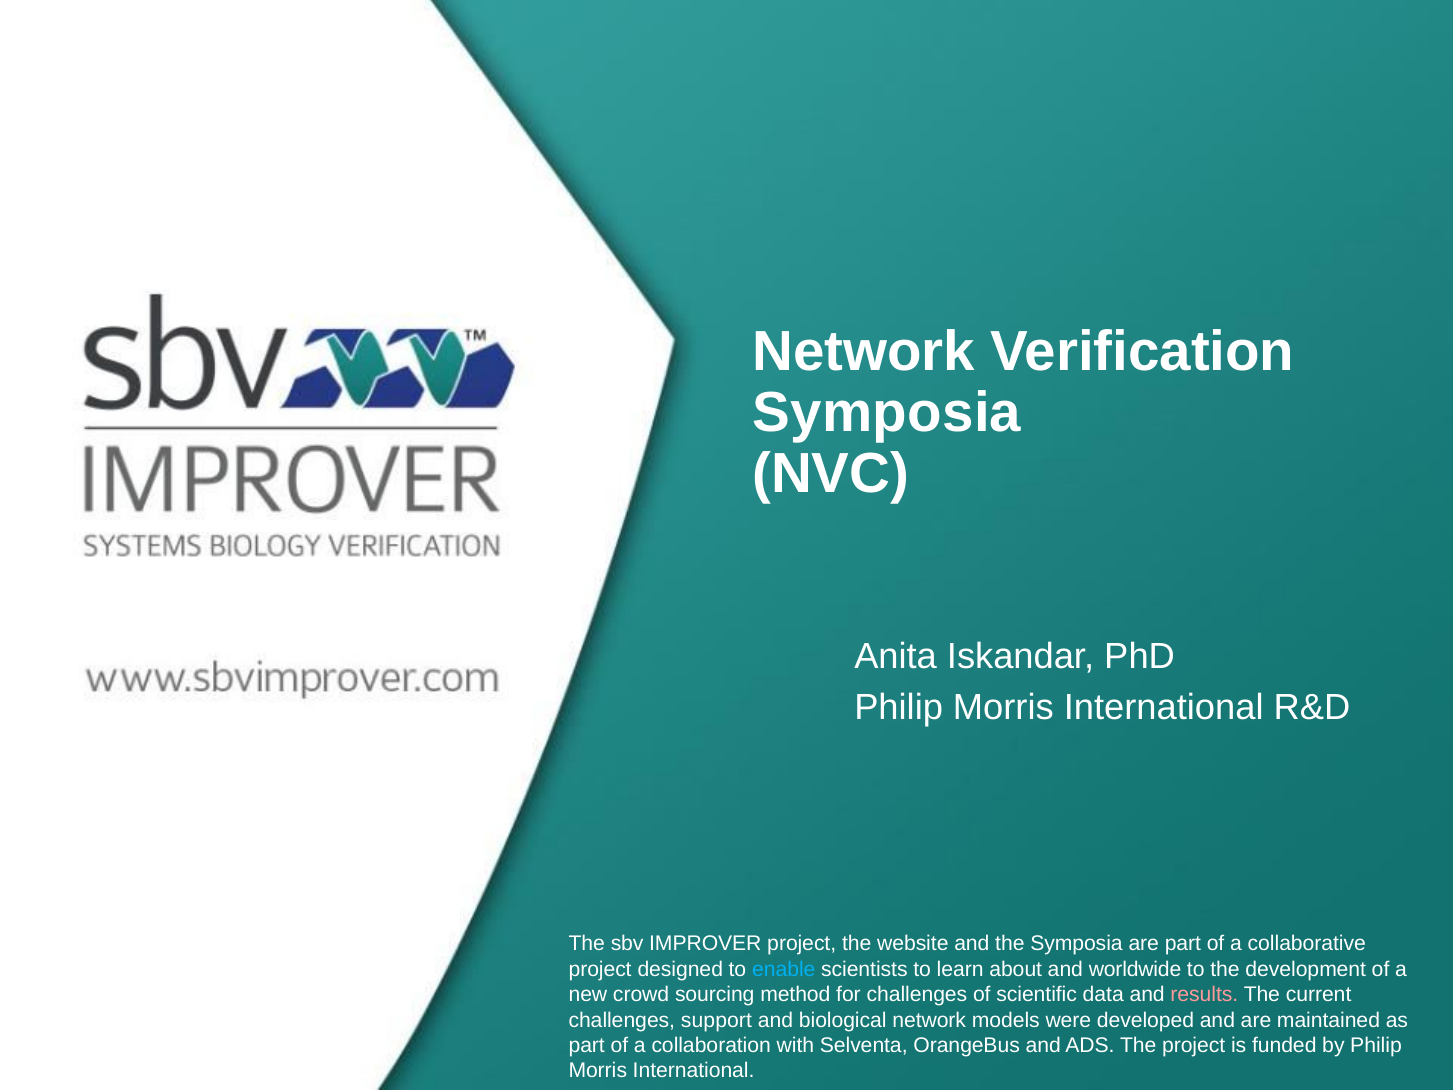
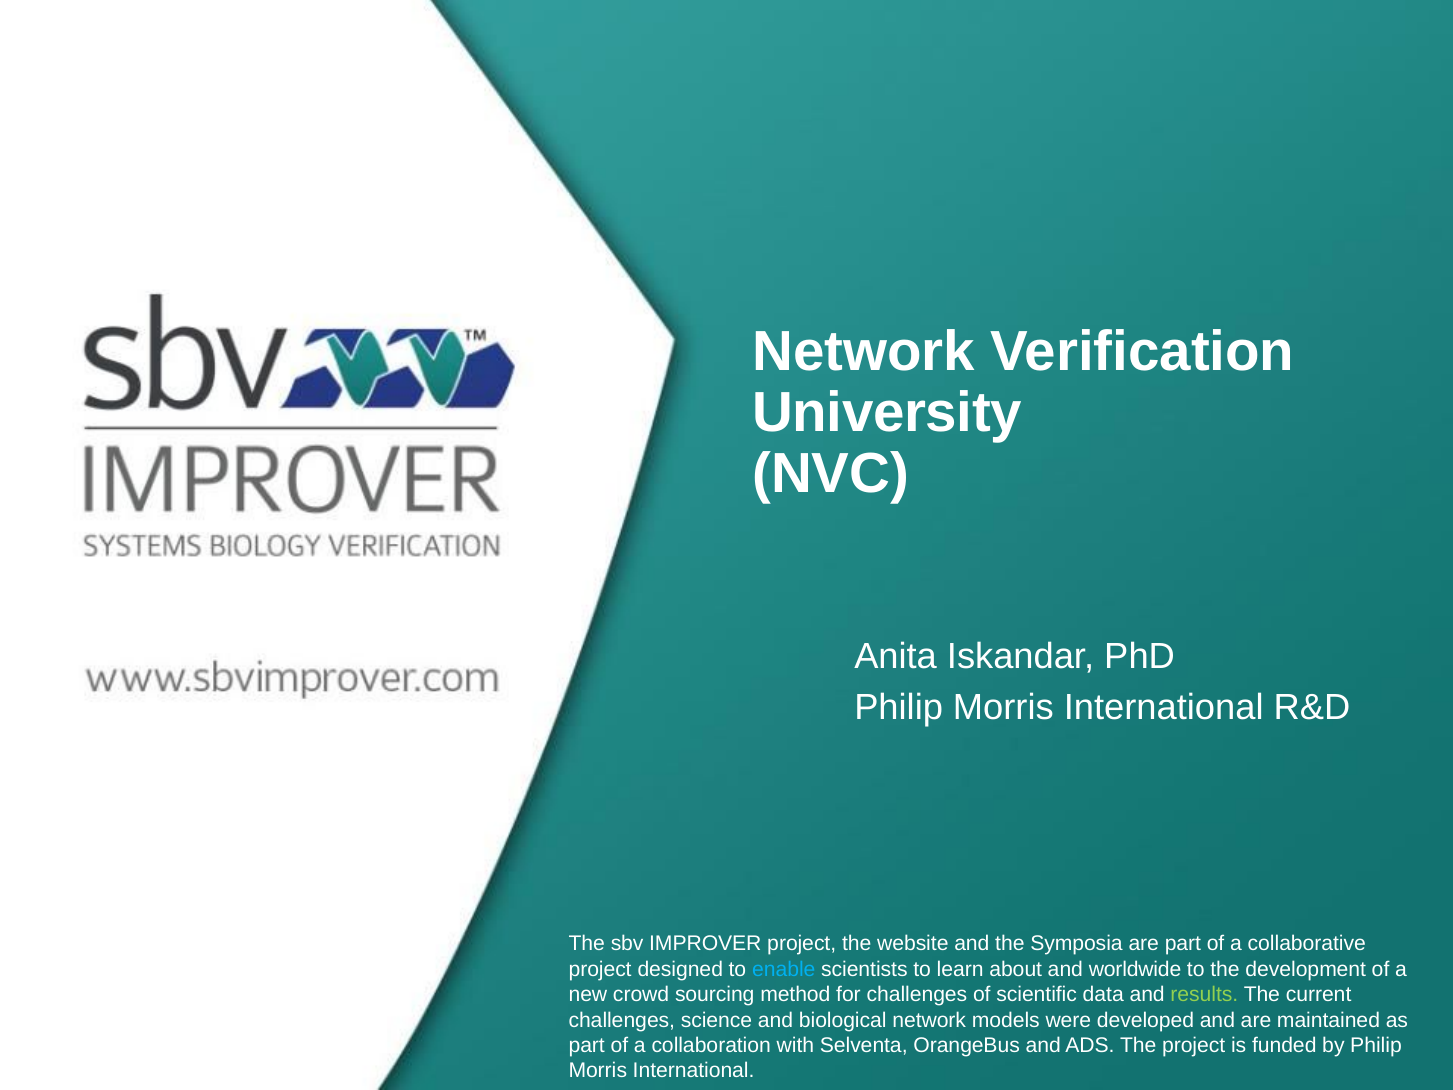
Symposia: Symposia -> University (887, 413)
results colour: pink -> light green (1204, 995)
support: support -> science (717, 1020)
